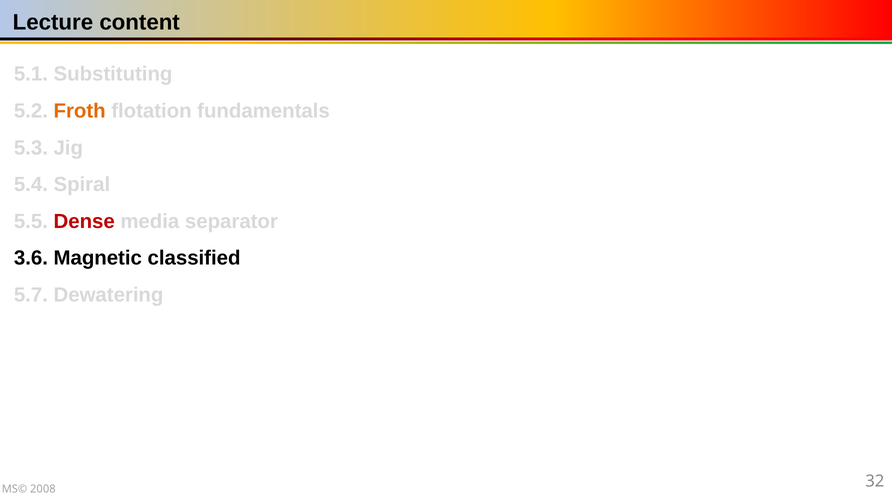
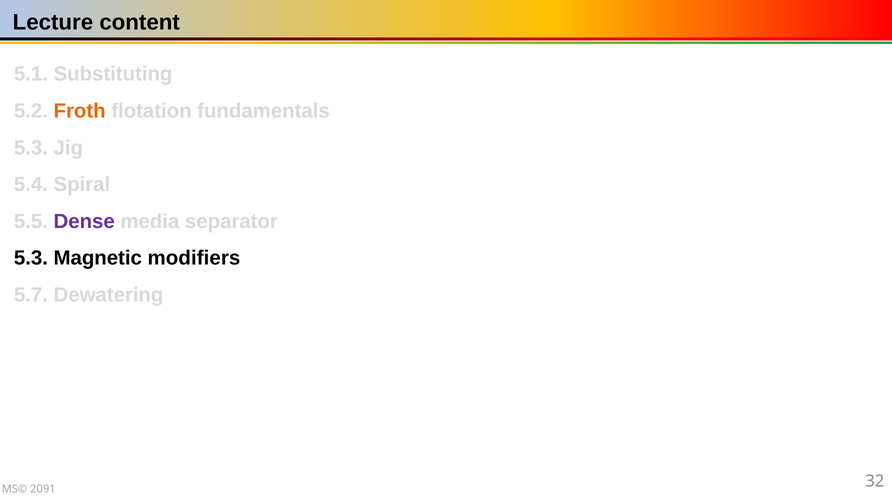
Dense colour: red -> purple (84, 221)
3.6: 3.6 -> 5.3 (31, 258)
classified: classified -> modifiers (194, 258)
2008: 2008 -> 2091 (43, 489)
